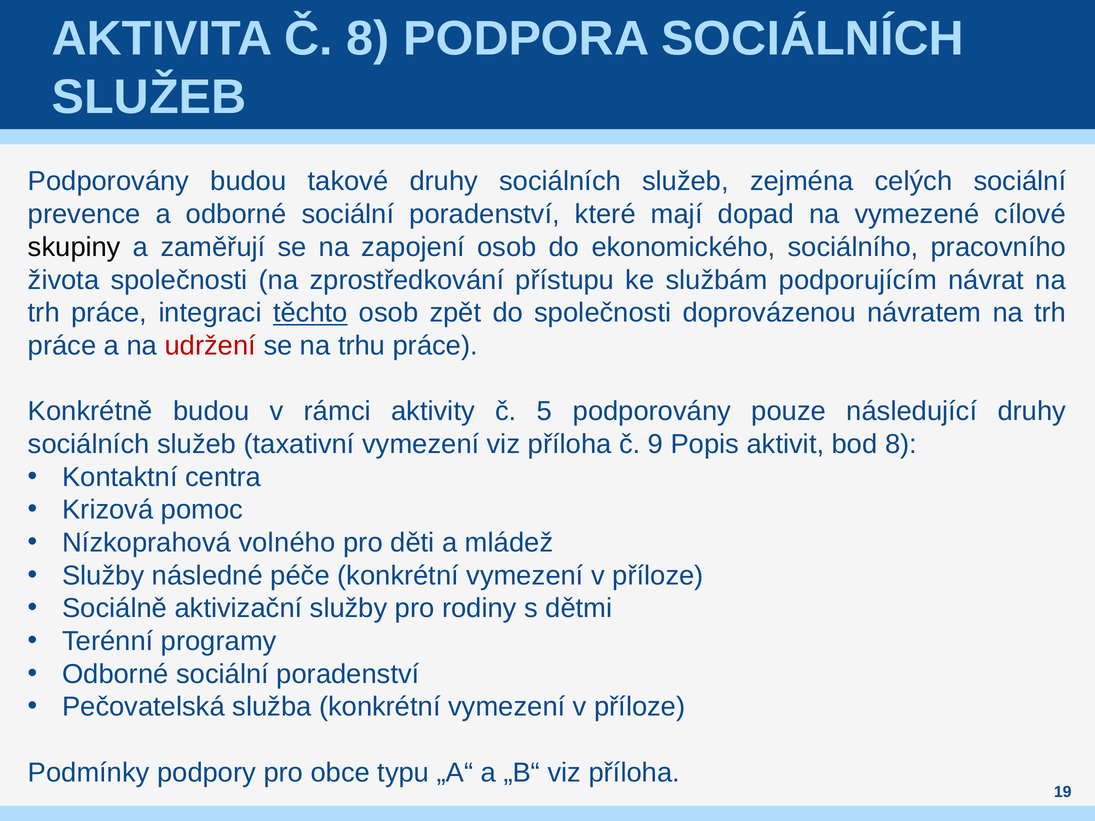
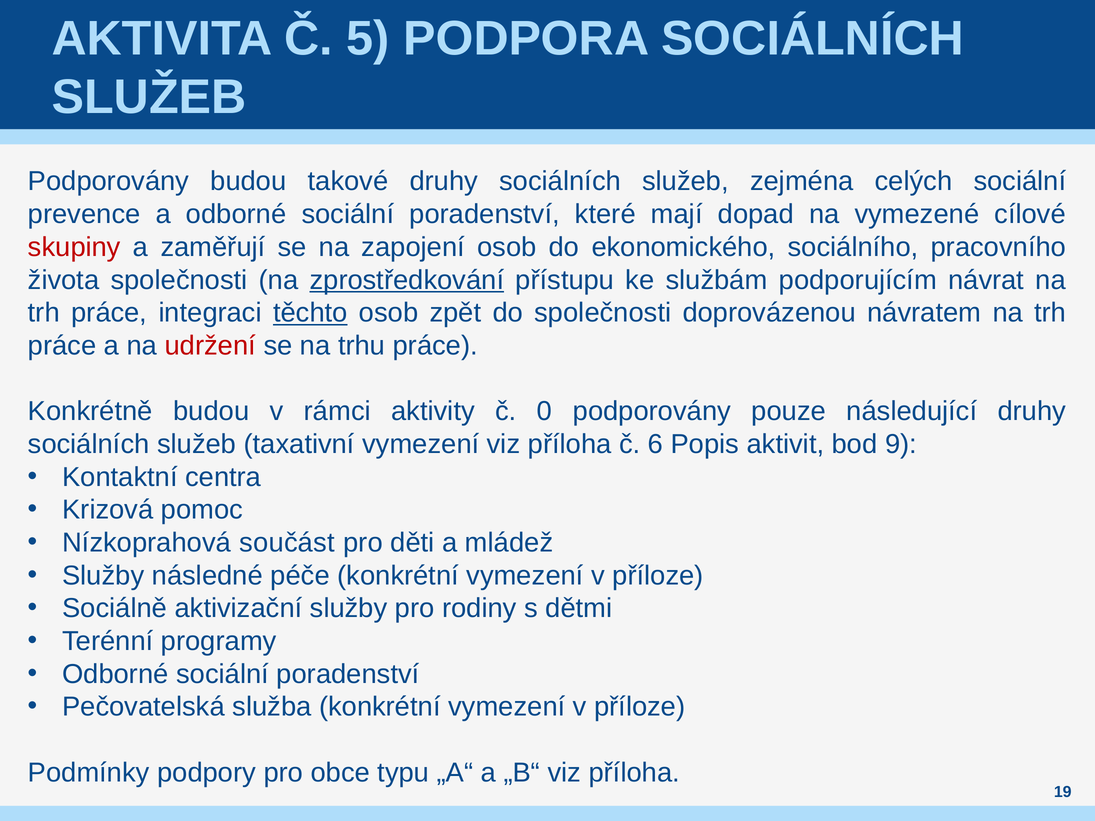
Č 8: 8 -> 5 (368, 39)
skupiny colour: black -> red (74, 247)
zprostředkování underline: none -> present (407, 280)
5: 5 -> 0 (545, 411)
9: 9 -> 6 (656, 444)
bod 8: 8 -> 9 (901, 444)
volného: volného -> součást (287, 543)
